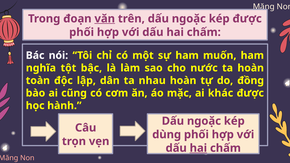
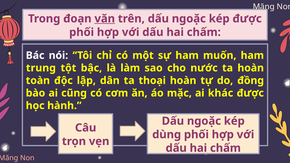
nghĩa: nghĩa -> trung (41, 68)
nhau: nhau -> thoại (152, 81)
hai underline: present -> none (198, 148)
